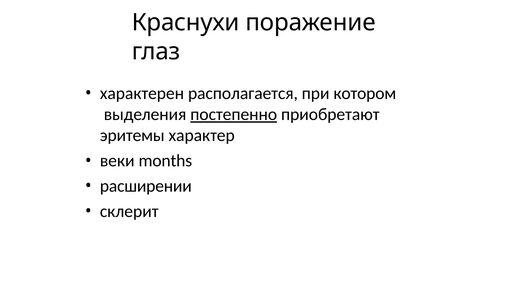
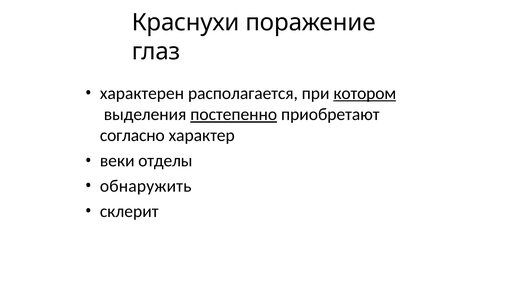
котором underline: none -> present (365, 93)
эритемы: эритемы -> согласно (132, 135)
months: months -> отделы (165, 161)
расширении: расширении -> обнаружить (146, 186)
